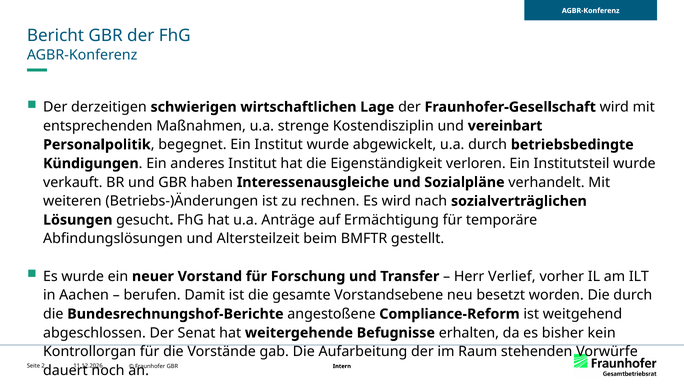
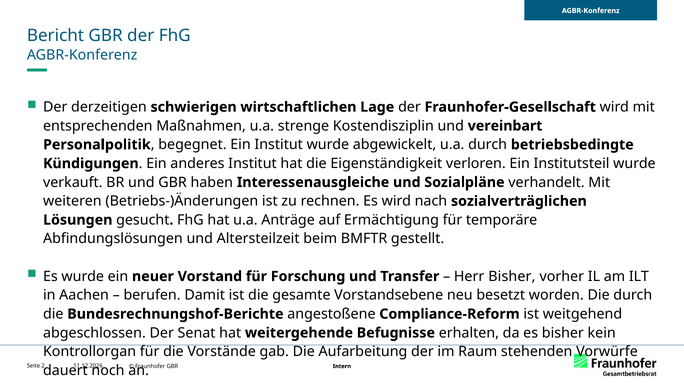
Herr Verlief: Verlief -> Bisher (512, 276)
